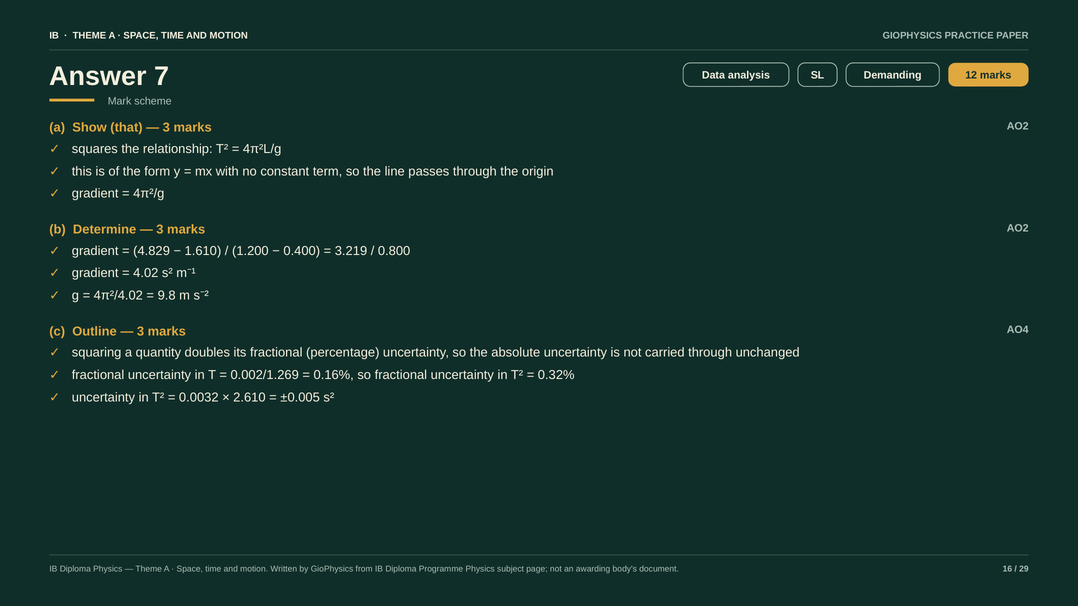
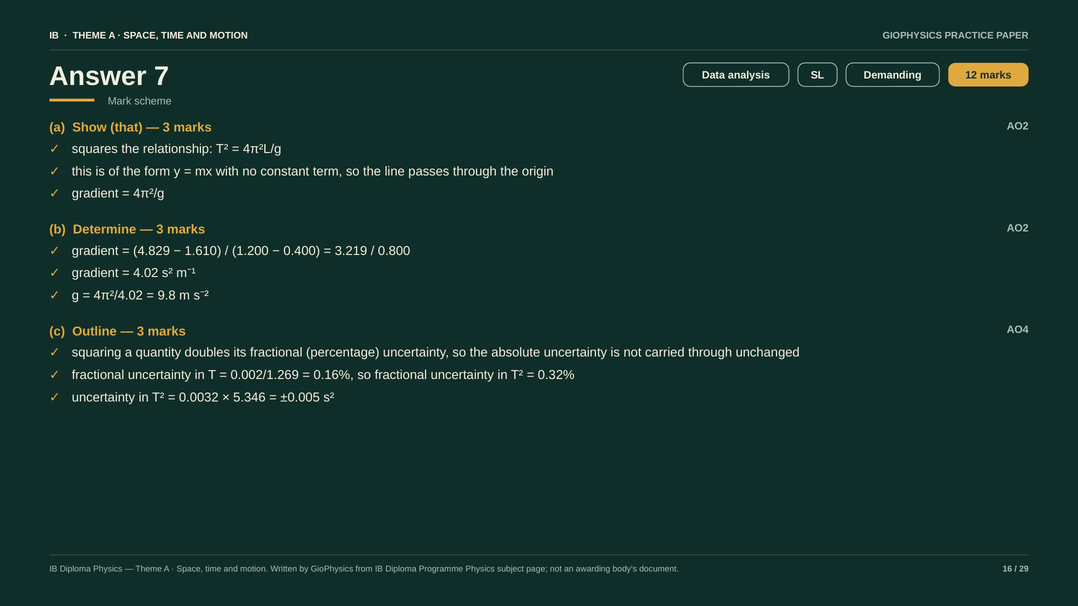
2.610: 2.610 -> 5.346 (249, 398)
